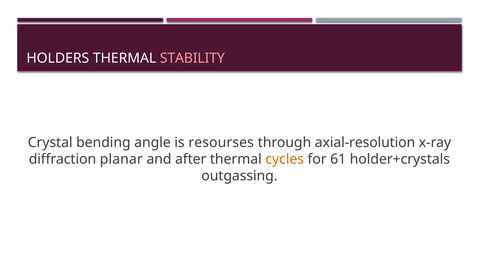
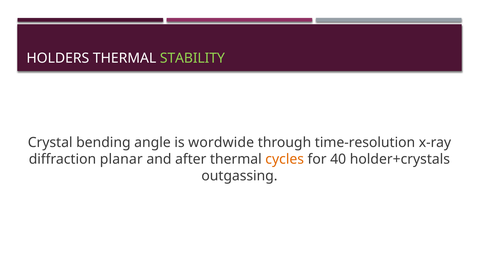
STABILITY colour: pink -> light green (192, 58)
resourses: resourses -> wordwide (221, 142)
axial-resolution: axial-resolution -> time-resolution (365, 142)
61: 61 -> 40 (338, 159)
